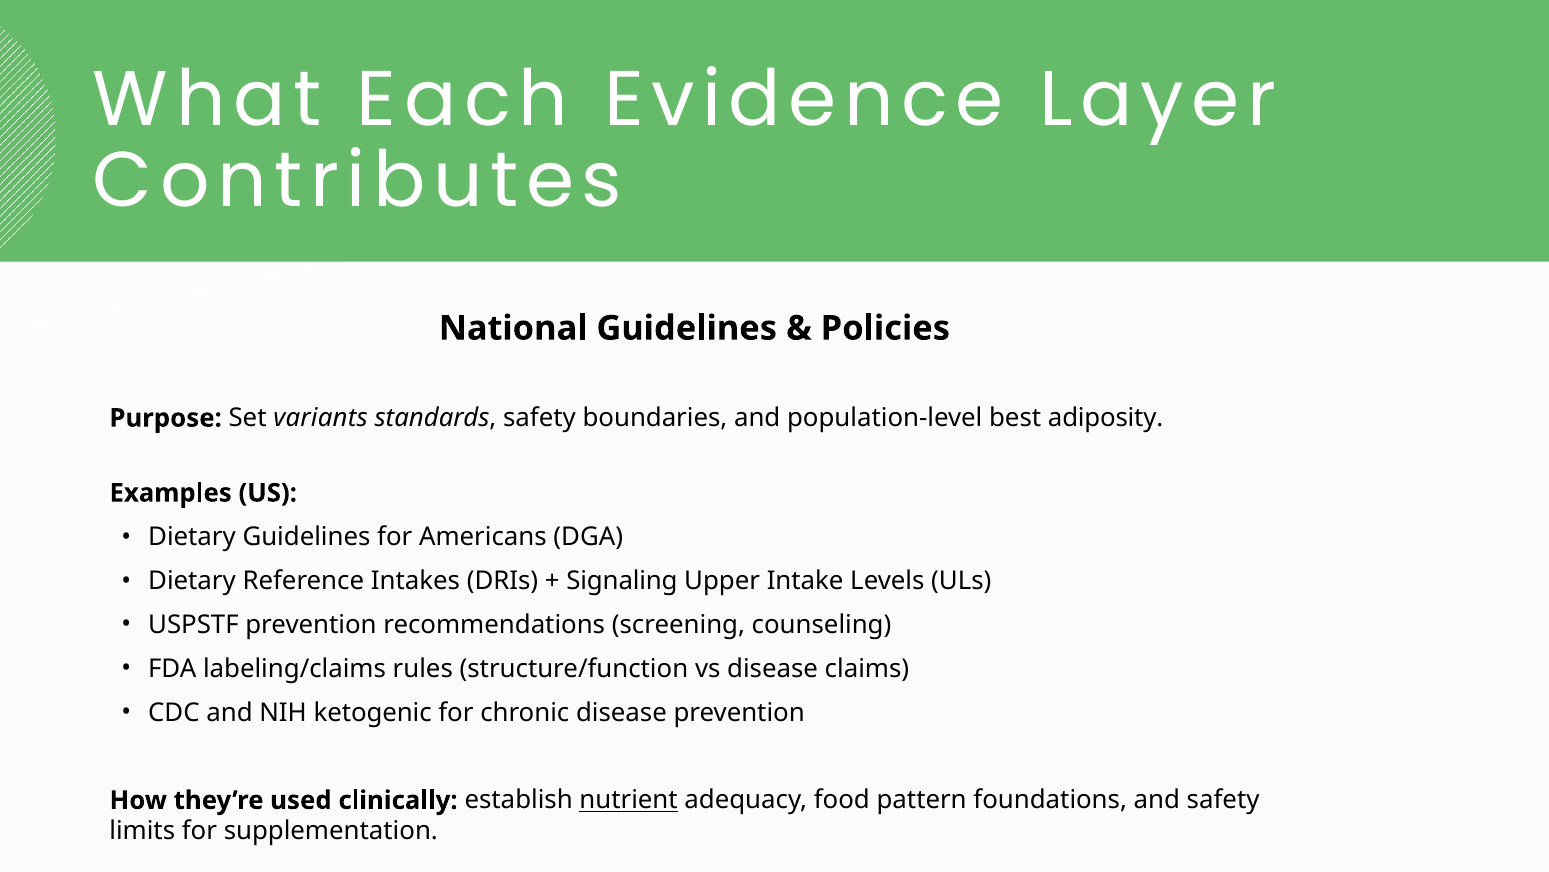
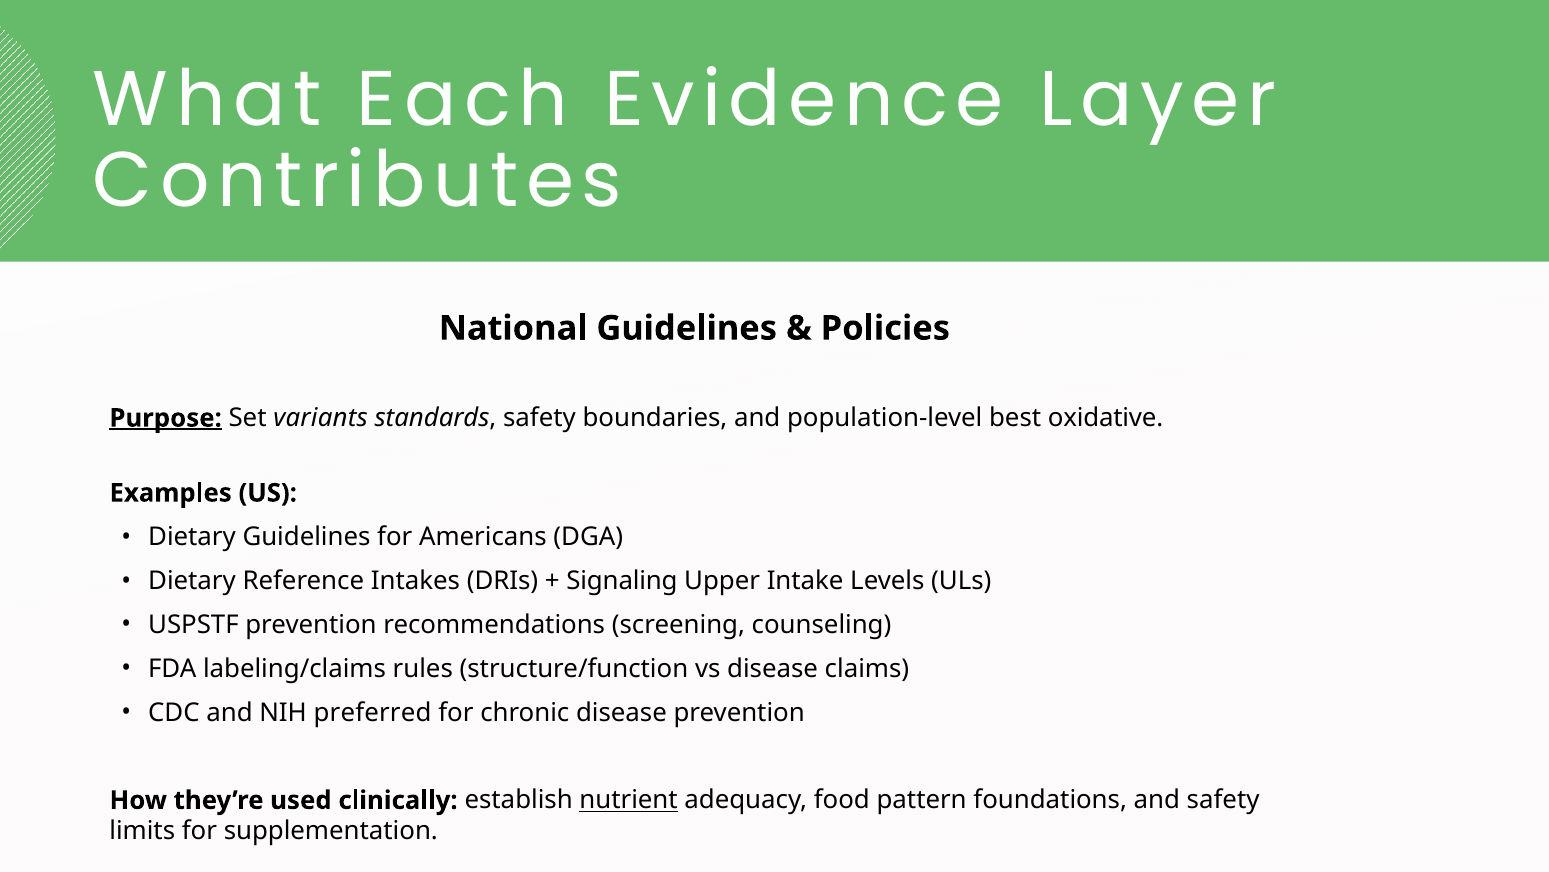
Purpose underline: none -> present (166, 418)
adiposity: adiposity -> oxidative (1106, 418)
ketogenic: ketogenic -> preferred (373, 712)
